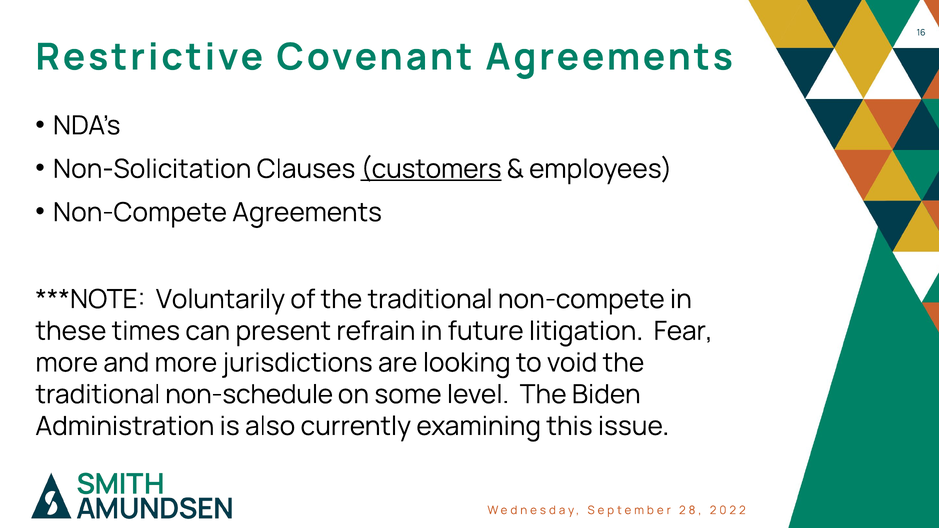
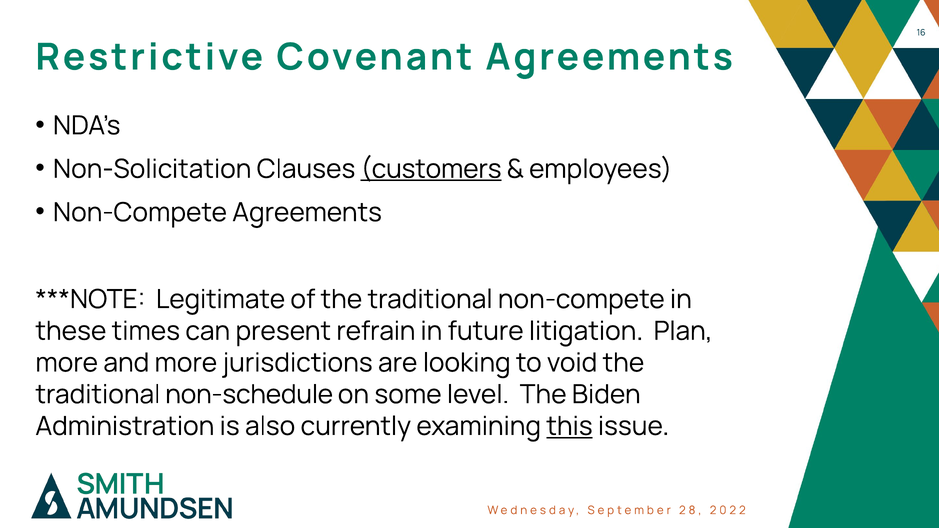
Voluntarily: Voluntarily -> Legitimate (221, 299)
Fear: Fear -> Plan (683, 331)
this underline: none -> present (569, 426)
